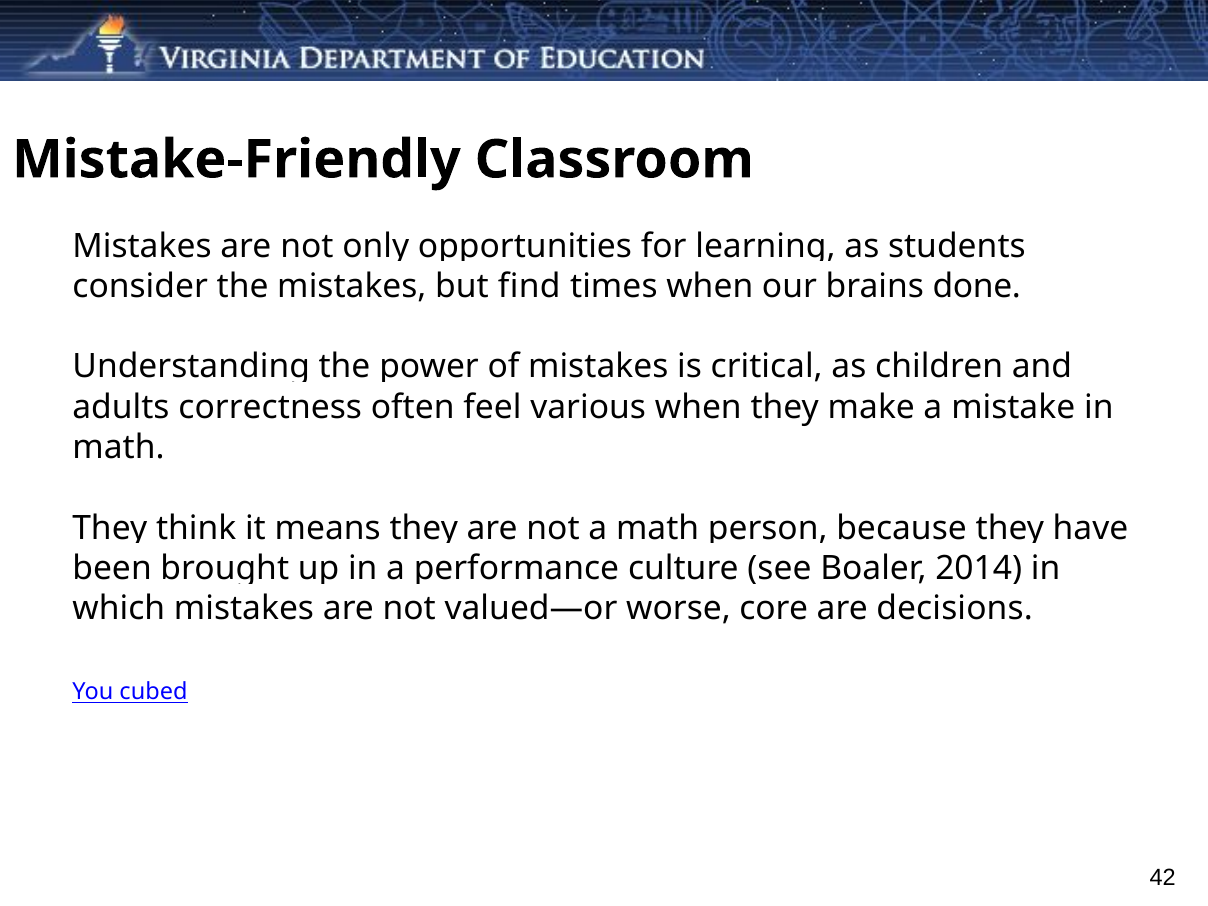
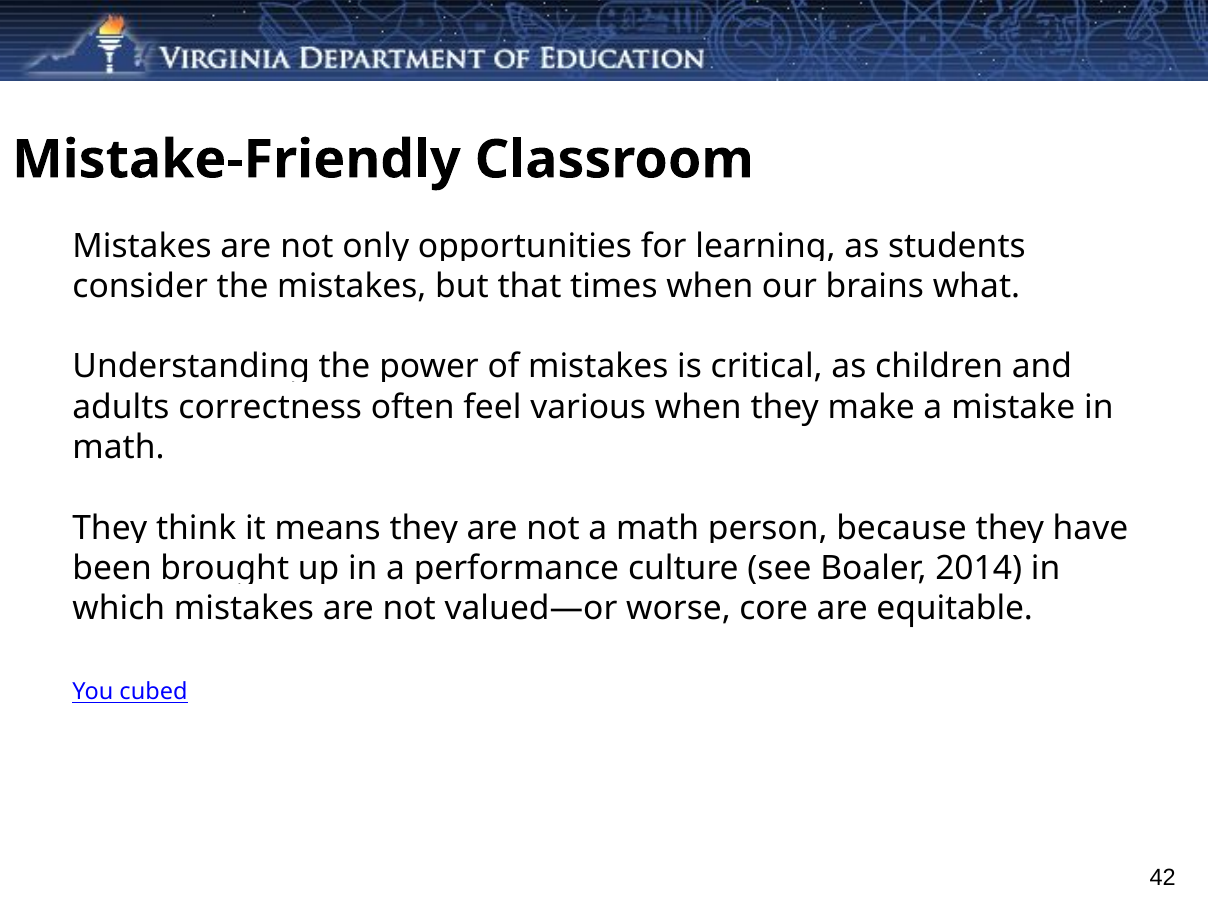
find: find -> that (529, 286)
done: done -> what (976, 286)
decisions: decisions -> equitable (955, 609)
